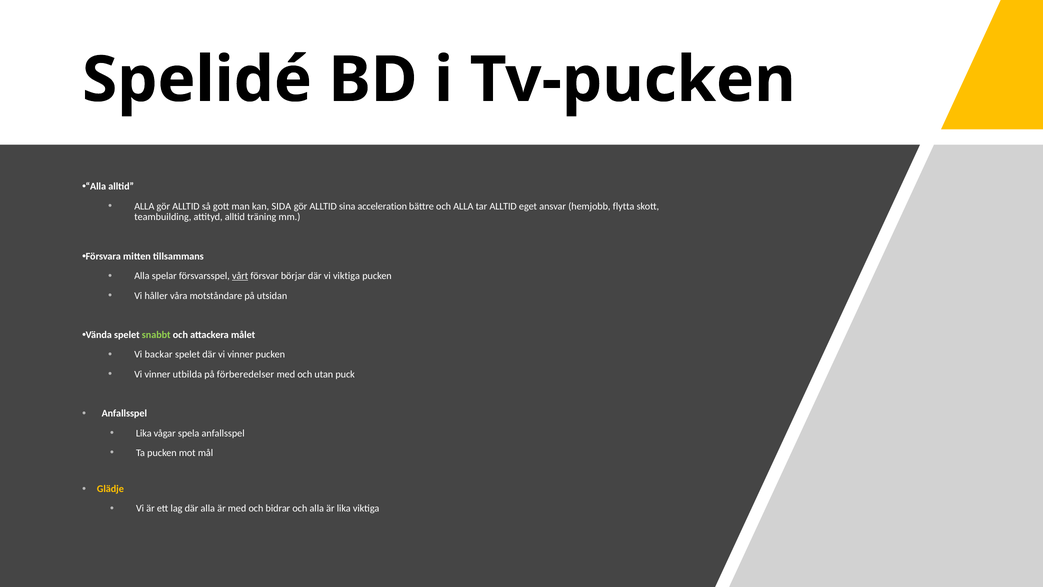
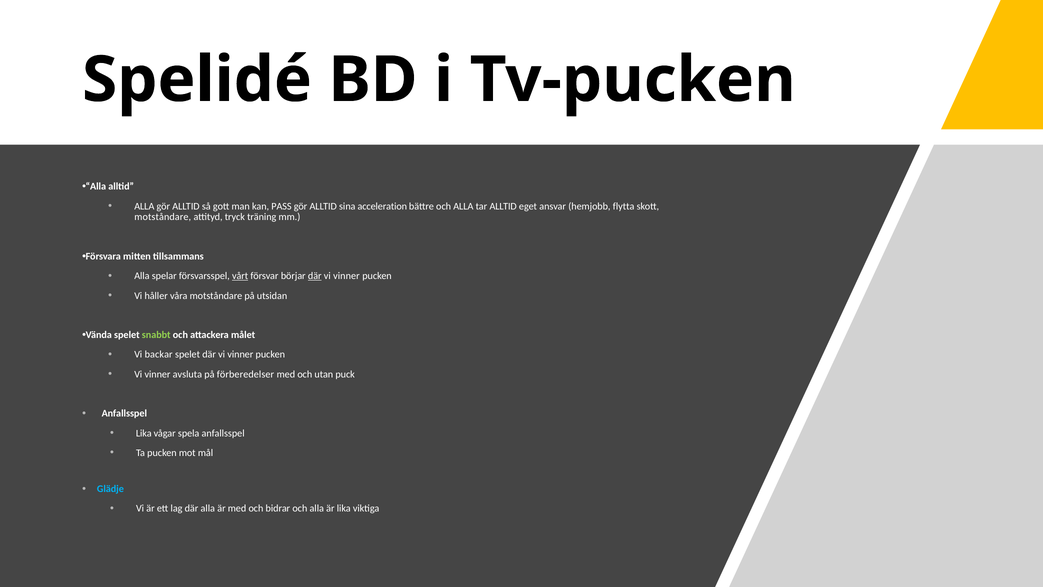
SIDA: SIDA -> PASS (281, 206)
teambuilding: teambuilding -> motståndare (163, 217)
attityd alltid: alltid -> tryck (235, 217)
där underline: none -> present (315, 276)
viktiga: viktiga -> vinner (346, 276)
utbilda: utbilda -> avsluta (187, 374)
Glädje colour: yellow -> light blue (110, 489)
